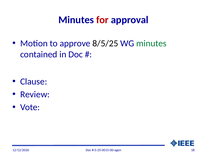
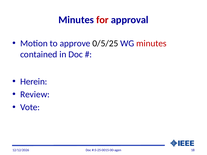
8/5/25: 8/5/25 -> 0/5/25 (105, 43)
minutes colour: green -> red (151, 43)
Clause: Clause -> Herein (34, 82)
